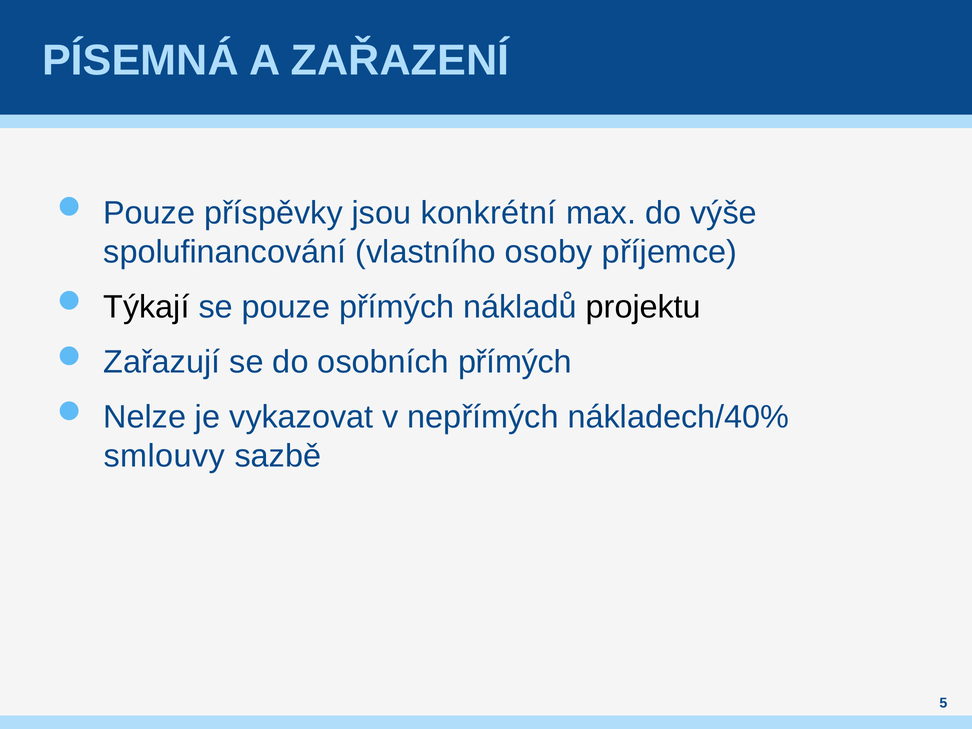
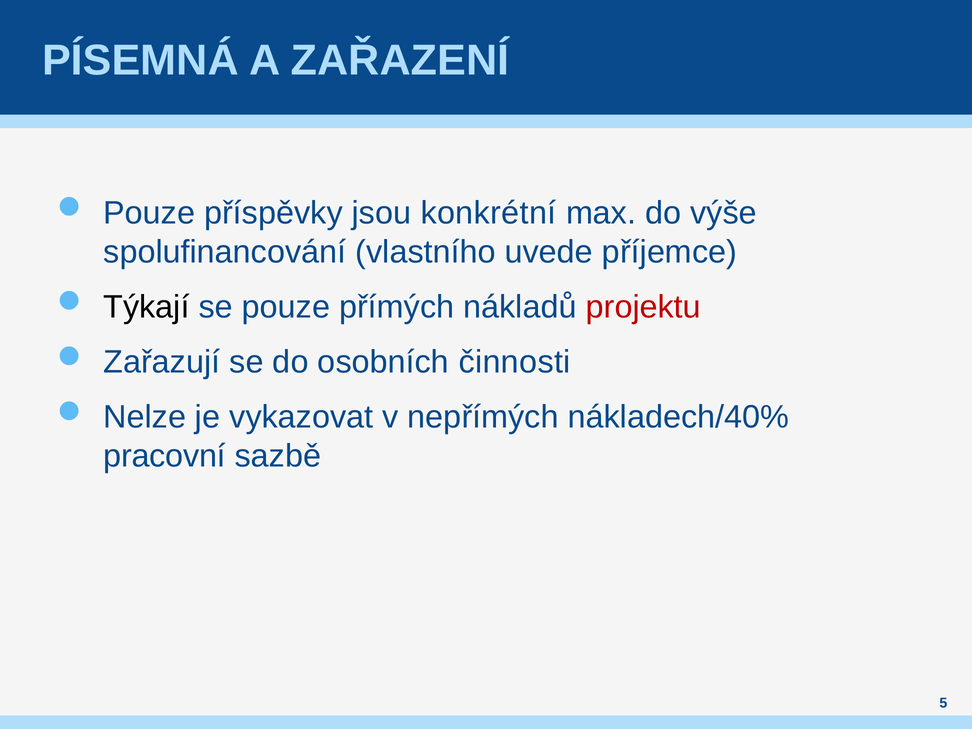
osoby: osoby -> uvede (549, 252)
projektu colour: black -> red (643, 307)
osobních přímých: přímých -> činnosti (515, 362)
smlouvy: smlouvy -> pracovní (165, 456)
